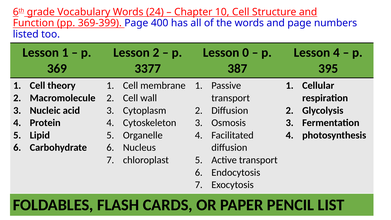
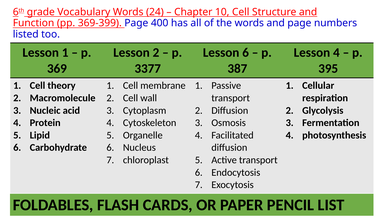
Lesson 0: 0 -> 6 (246, 53)
